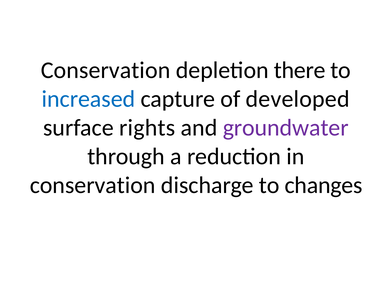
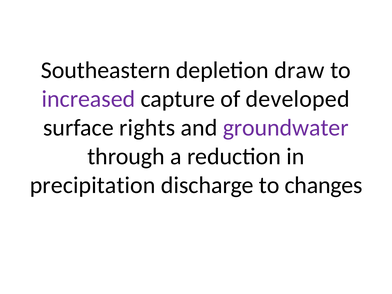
Conservation: Conservation -> Southeastern (106, 70)
there: there -> draw (299, 70)
increased colour: blue -> purple (88, 99)
conservation: conservation -> precipitation (93, 185)
